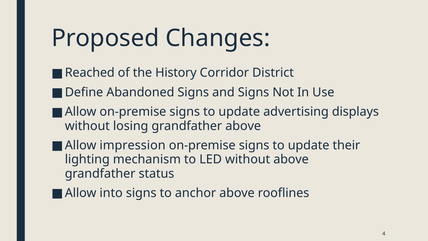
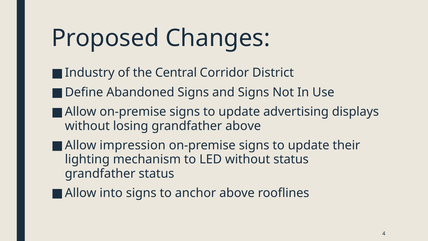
Reached: Reached -> Industry (90, 73)
History: History -> Central (176, 73)
without above: above -> status (291, 159)
